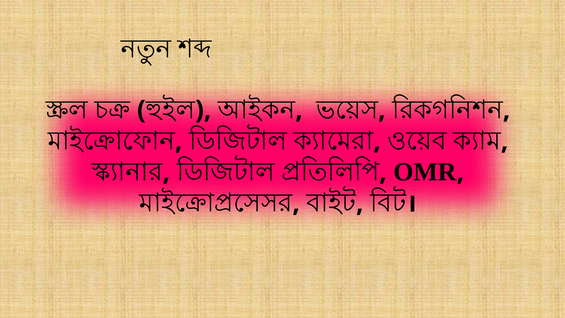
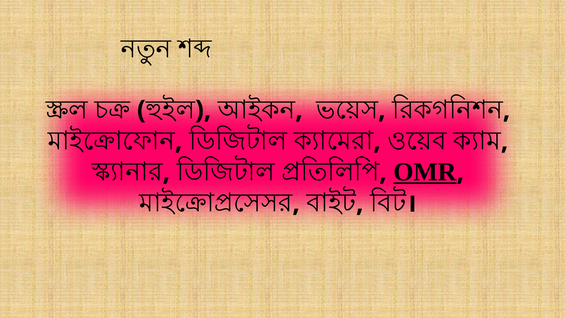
OMR underline: none -> present (425, 172)
